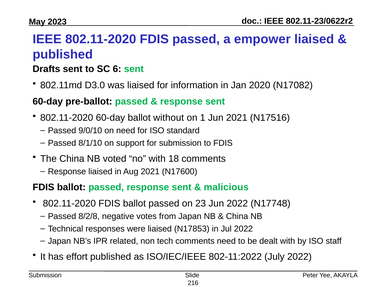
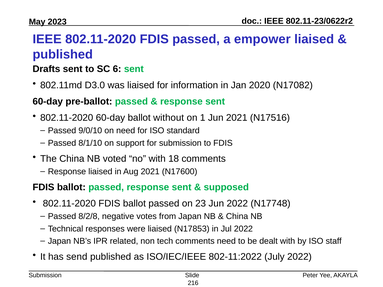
malicious: malicious -> supposed (226, 187)
effort: effort -> send (77, 257)
